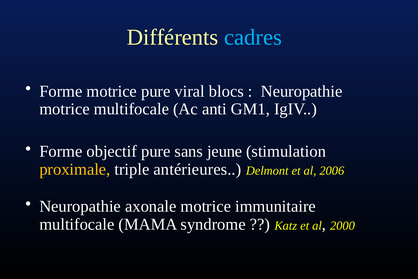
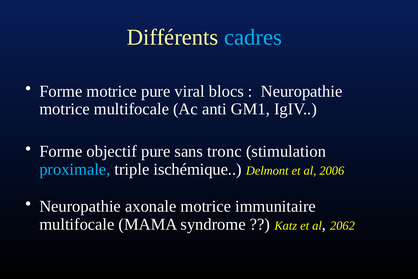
jeune: jeune -> tronc (224, 151)
proximale colour: yellow -> light blue (75, 169)
antérieures: antérieures -> ischémique (198, 169)
2000: 2000 -> 2062 (342, 225)
